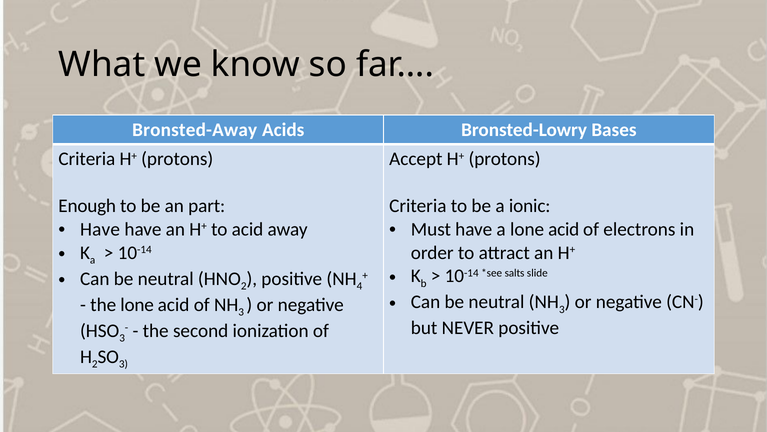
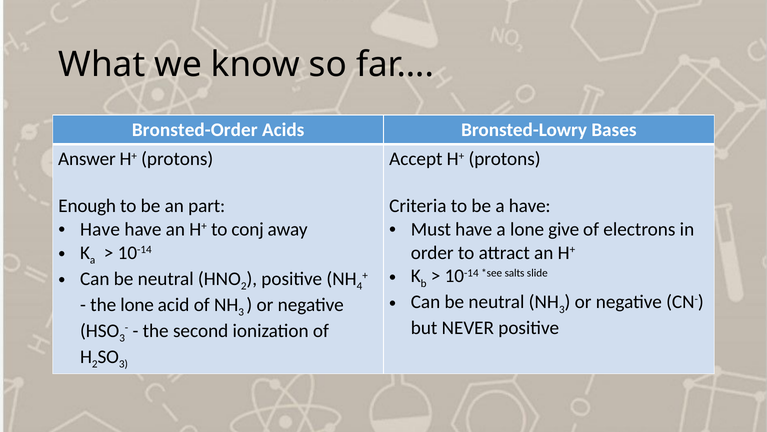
Bronsted-Away: Bronsted-Away -> Bronsted-Order (195, 130)
Criteria: Criteria -> Answer (87, 159)
a ionic: ionic -> have (530, 206)
to acid: acid -> conj (248, 229)
a lone acid: acid -> give (564, 229)
